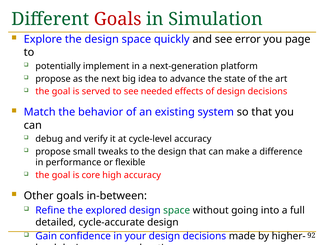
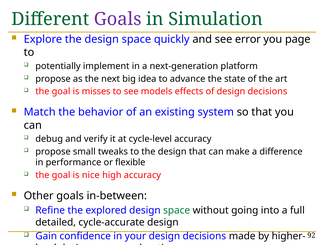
Goals colour: red -> purple (118, 19)
served: served -> misses (96, 92)
needed: needed -> models (157, 92)
core: core -> nice (91, 175)
